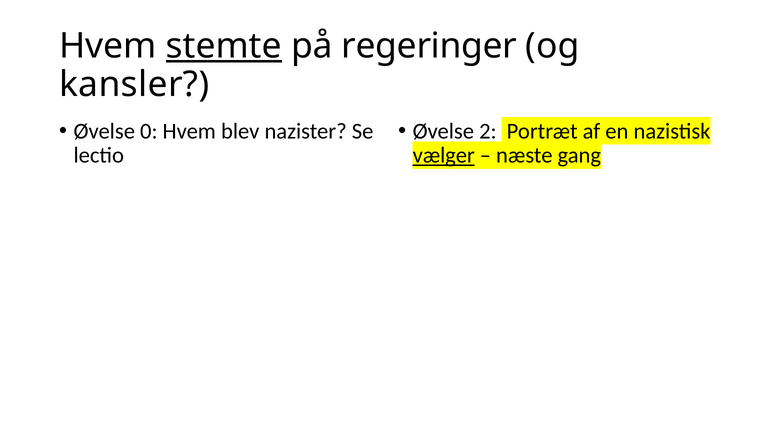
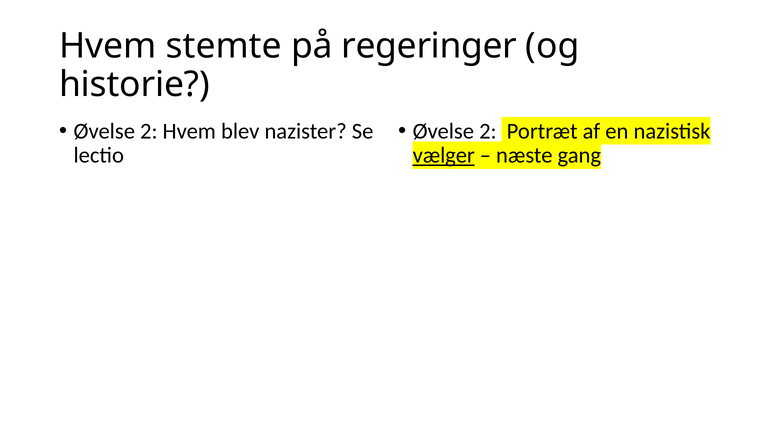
stemte underline: present -> none (224, 46)
kansler: kansler -> historie (134, 84)
0: 0 -> 2 (149, 131)
